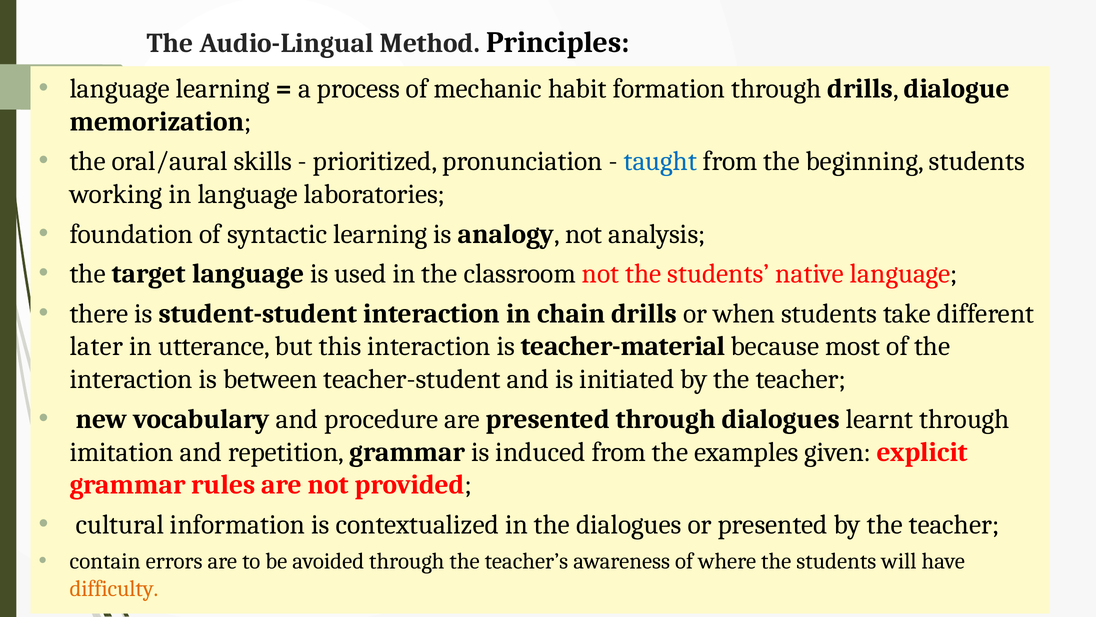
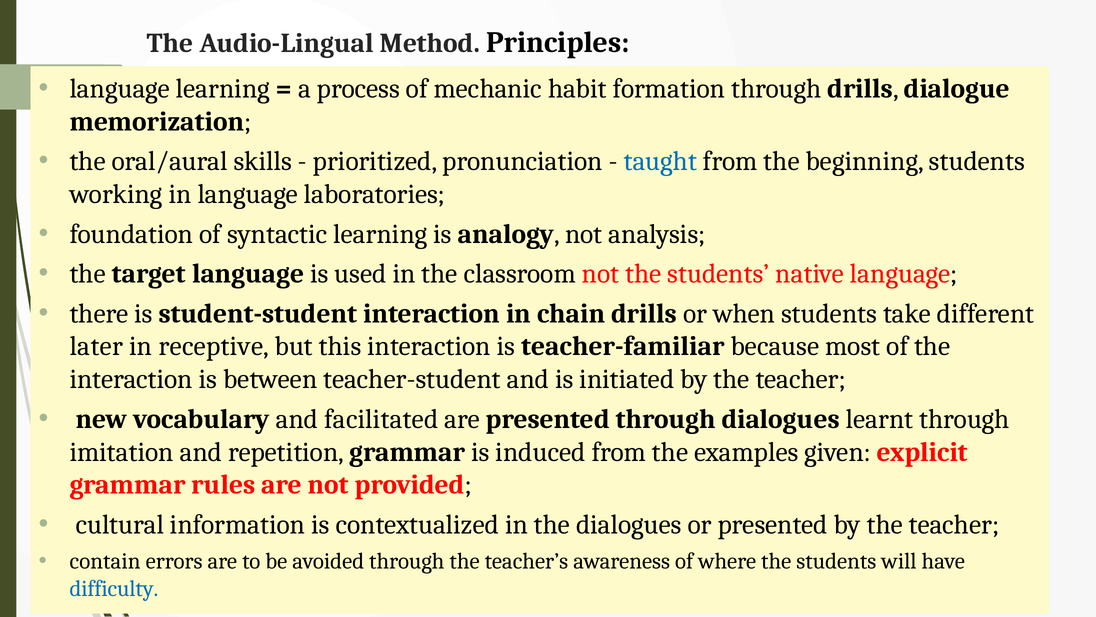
utterance: utterance -> receptive (214, 346)
teacher-material: teacher-material -> teacher-familiar (623, 346)
procedure: procedure -> facilitated (381, 419)
difficulty colour: orange -> blue (114, 588)
